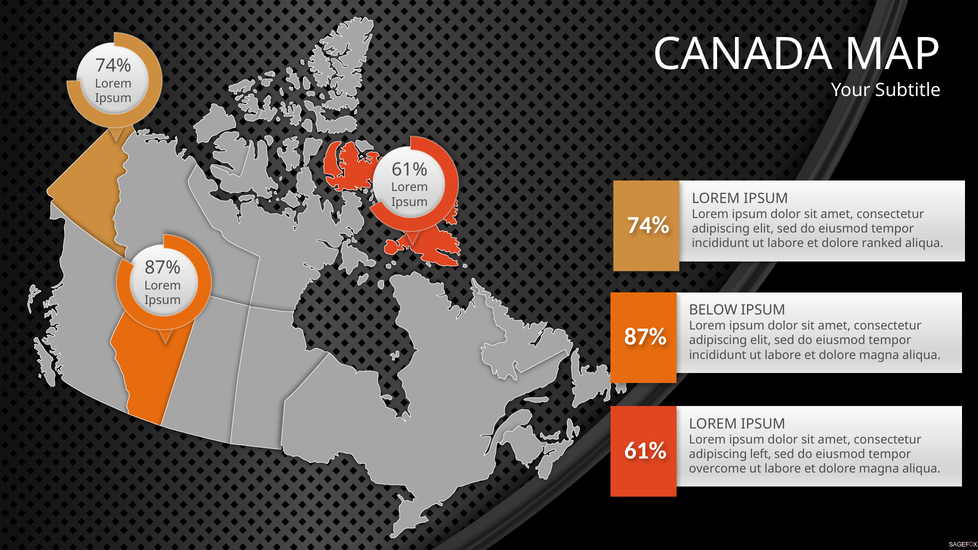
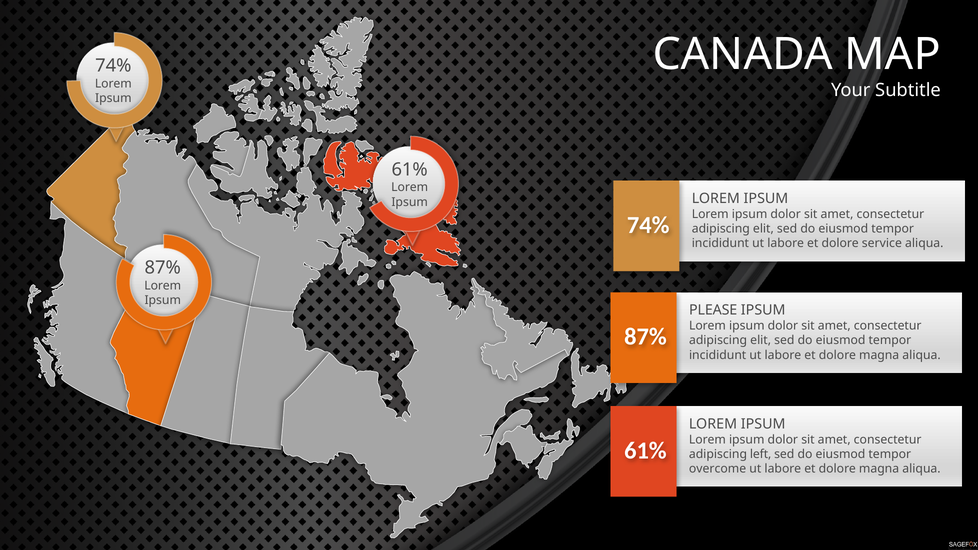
ranked: ranked -> service (882, 244)
BELOW: BELOW -> PLEASE (713, 310)
